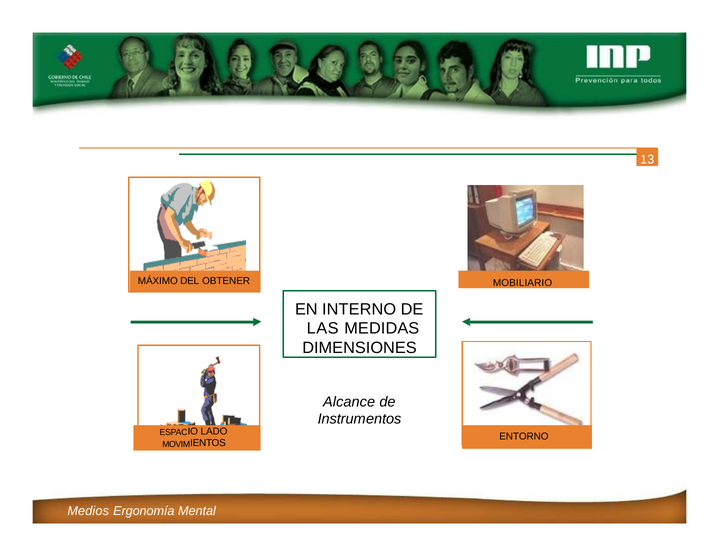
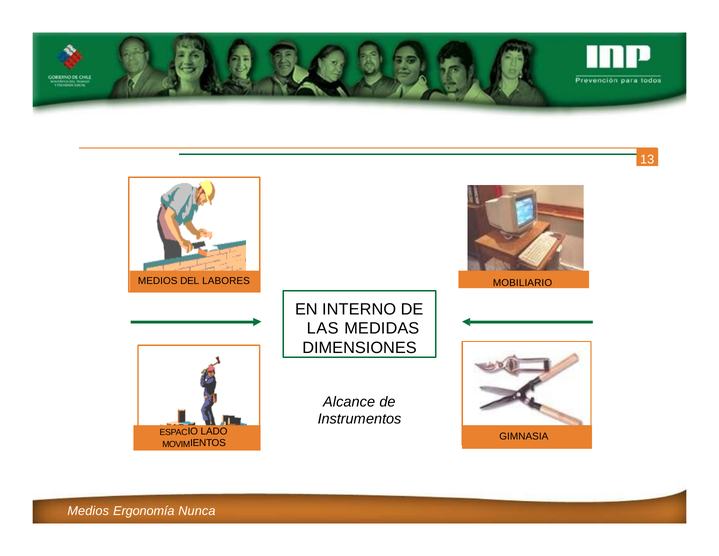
MÁXIMO: MÁXIMO -> MEDIOS (158, 281)
OBTENER: OBTENER -> LABORES (226, 281)
ENTORNO: ENTORNO -> GIMNASIA (524, 436)
Mental: Mental -> Nunca (197, 511)
